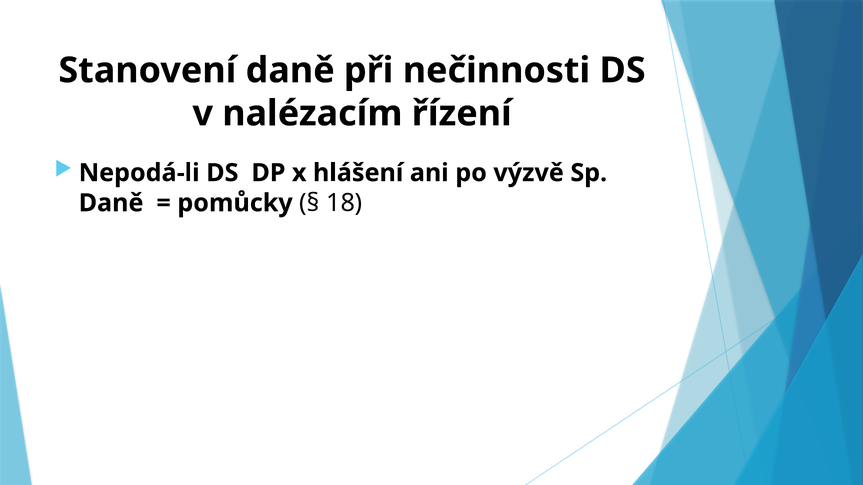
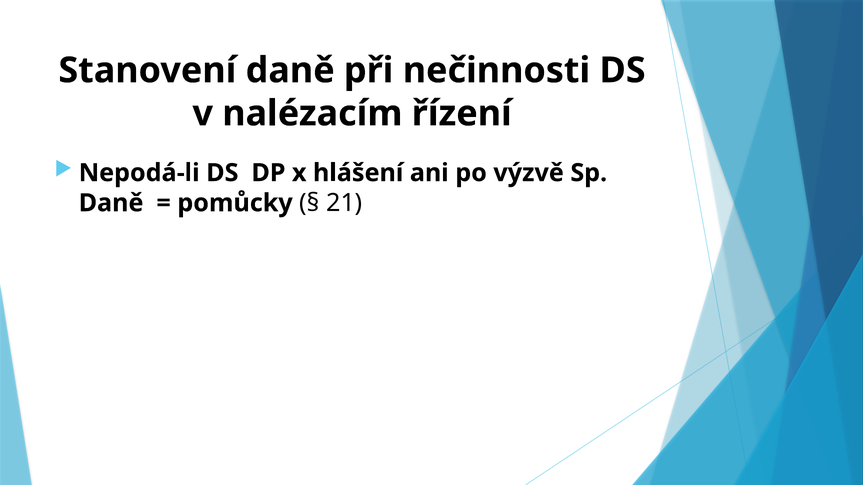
18: 18 -> 21 (344, 203)
